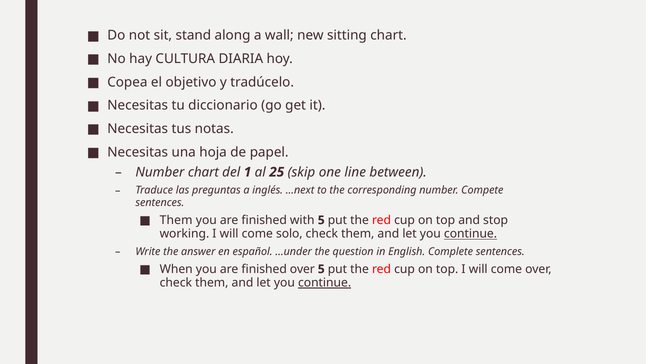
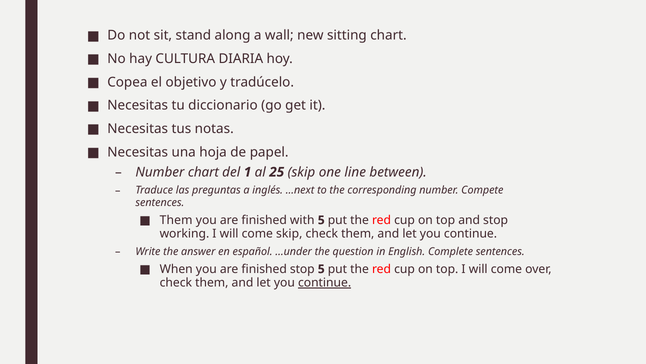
come solo: solo -> skip (289, 234)
continue underline: present -> none (471, 234)
finished over: over -> stop (302, 269)
